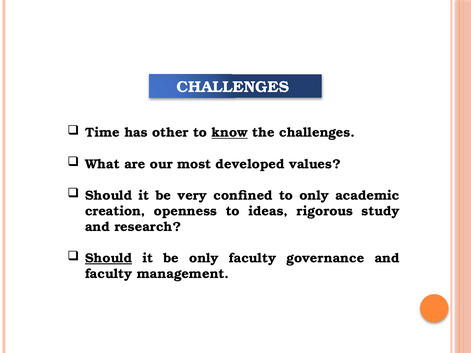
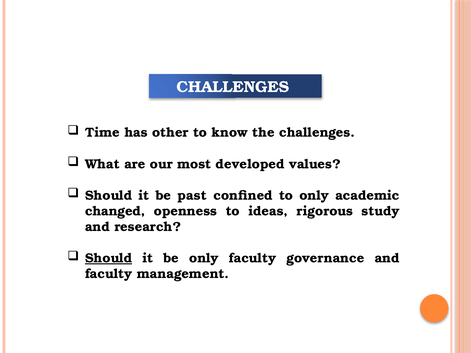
know underline: present -> none (230, 133)
very: very -> past (192, 196)
creation: creation -> changed (115, 211)
